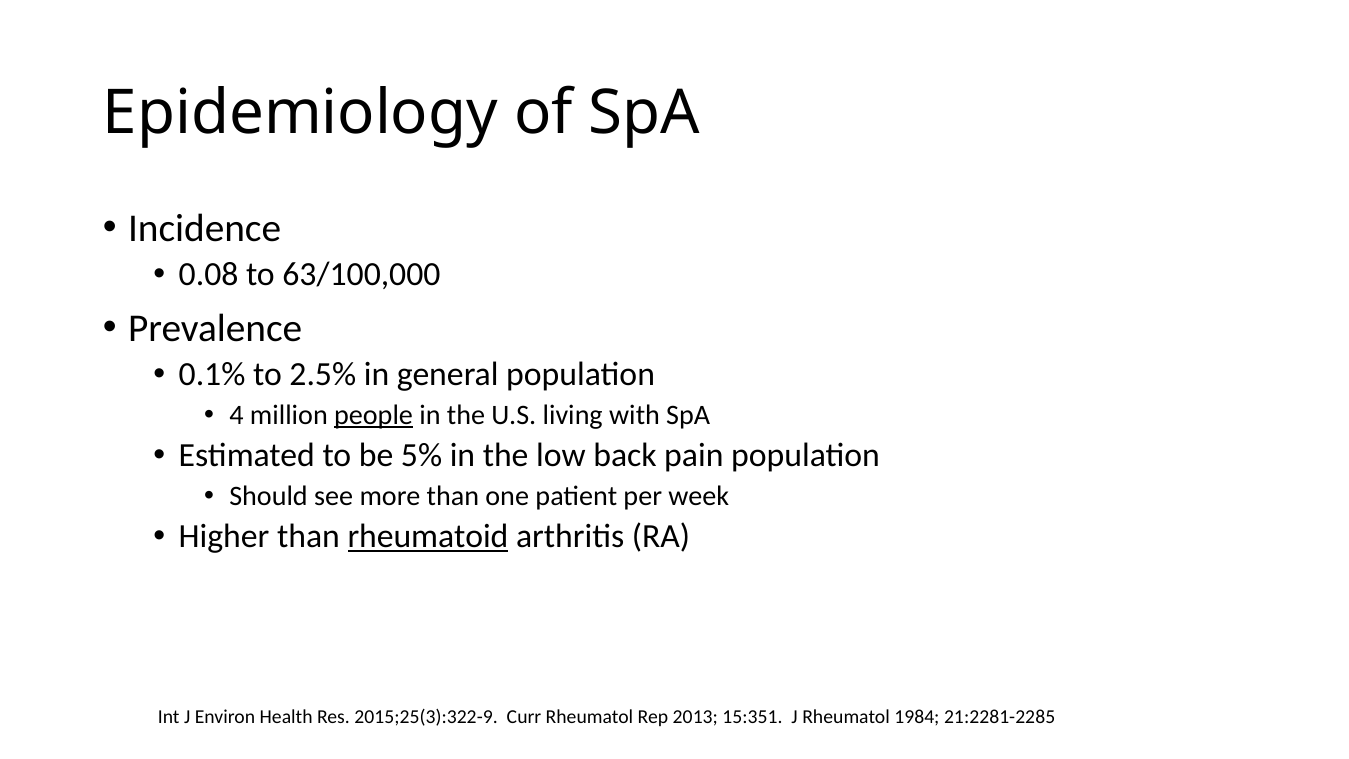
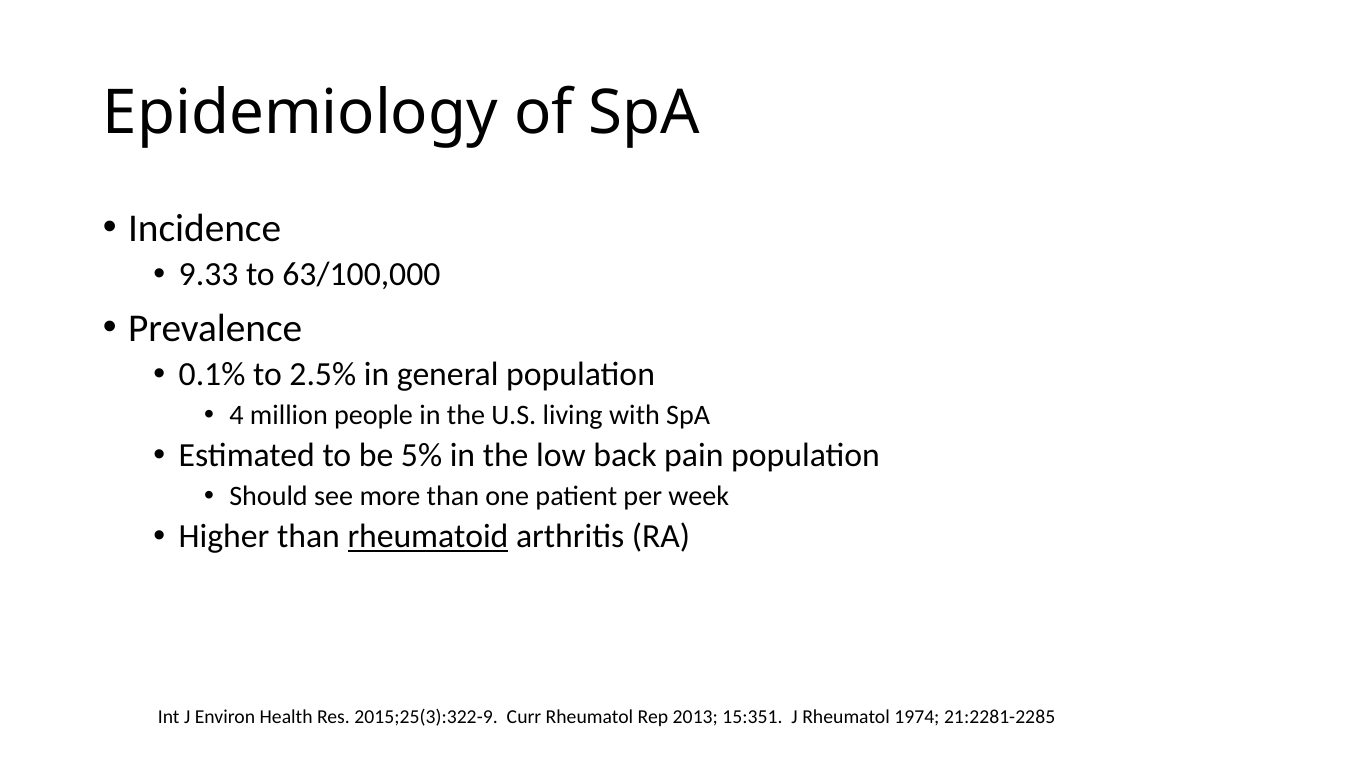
0.08: 0.08 -> 9.33 (209, 275)
people underline: present -> none (374, 415)
1984: 1984 -> 1974 (917, 717)
